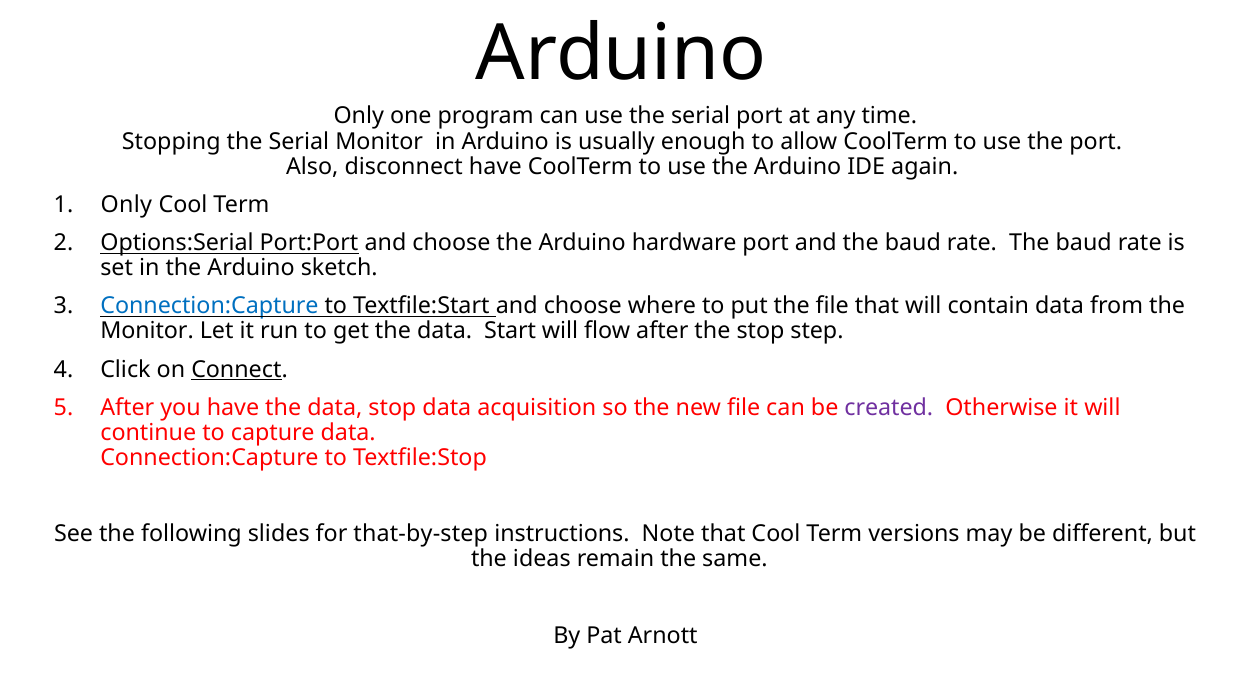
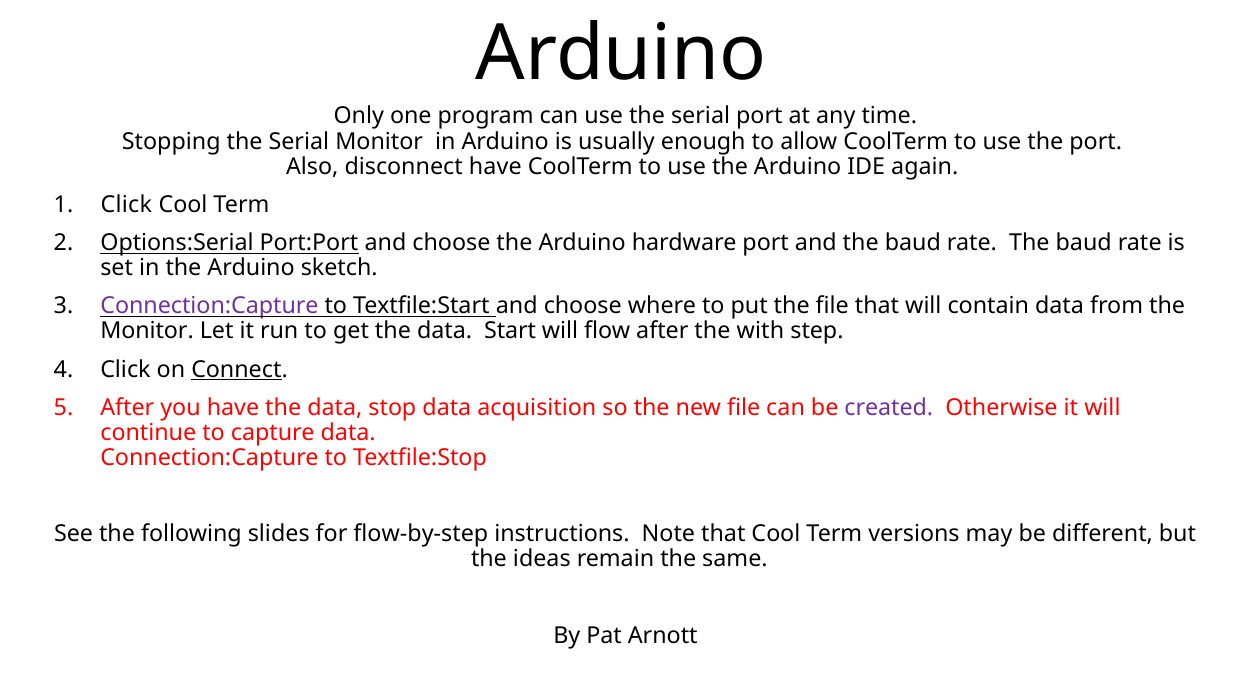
Only: Only -> Click (126, 205)
Connection:Capture colour: blue -> purple (209, 306)
the stop: stop -> with (760, 331)
that-by-step: that-by-step -> flow-by-step (421, 534)
